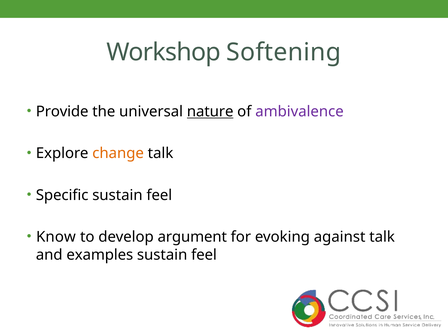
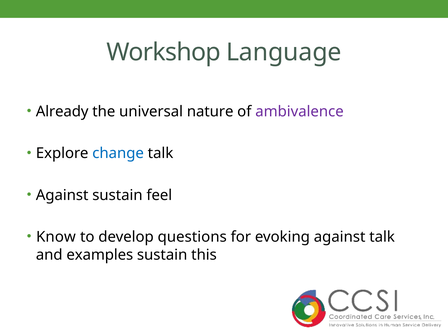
Softening: Softening -> Language (284, 52)
Provide: Provide -> Already (62, 112)
nature underline: present -> none (210, 112)
change colour: orange -> blue (118, 153)
Specific: Specific -> Against (62, 195)
argument: argument -> questions (192, 237)
feel: feel -> this (204, 255)
